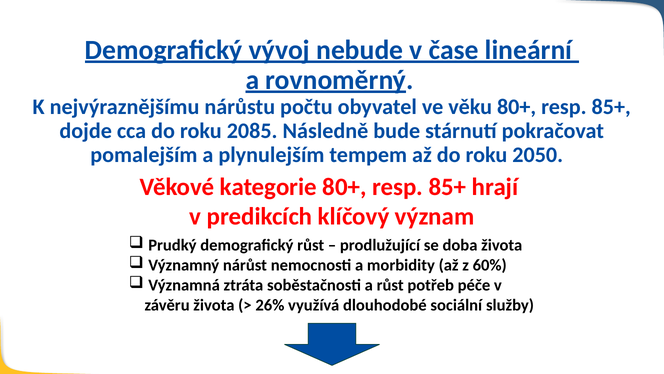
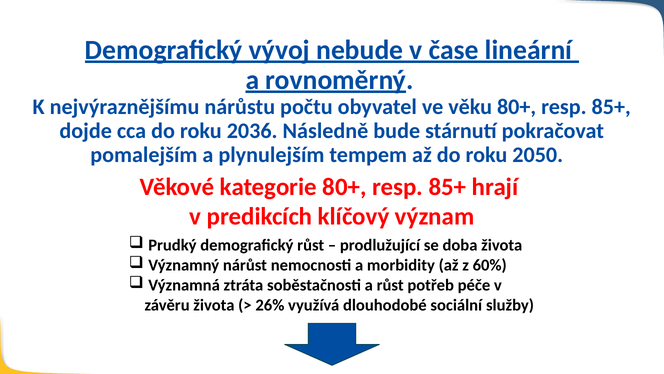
2085: 2085 -> 2036 (252, 131)
